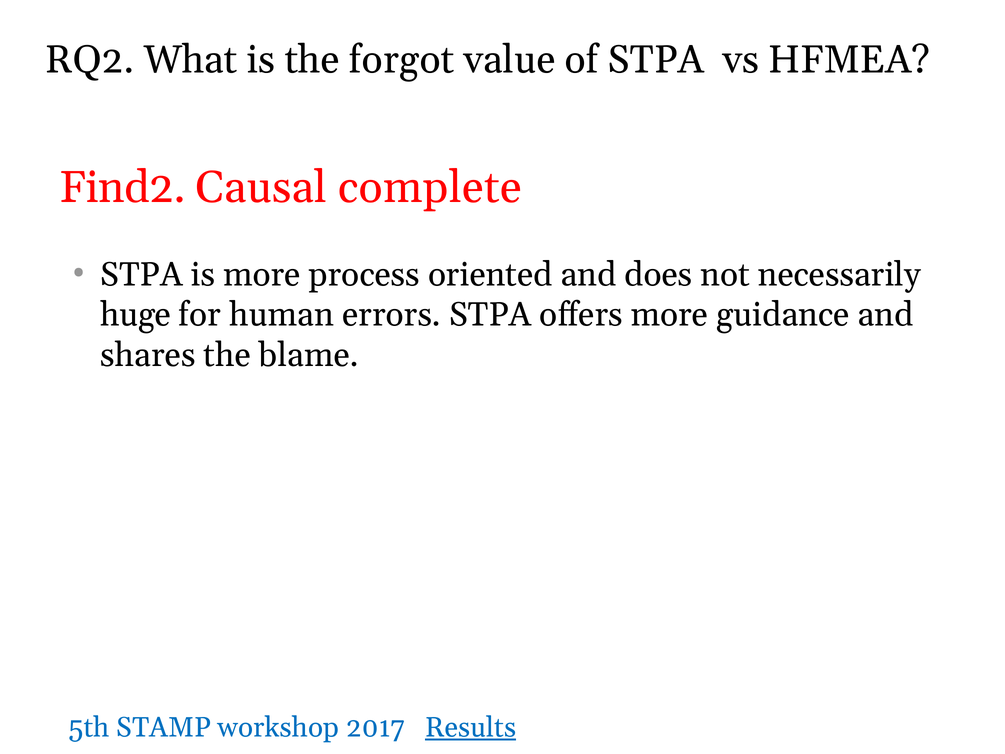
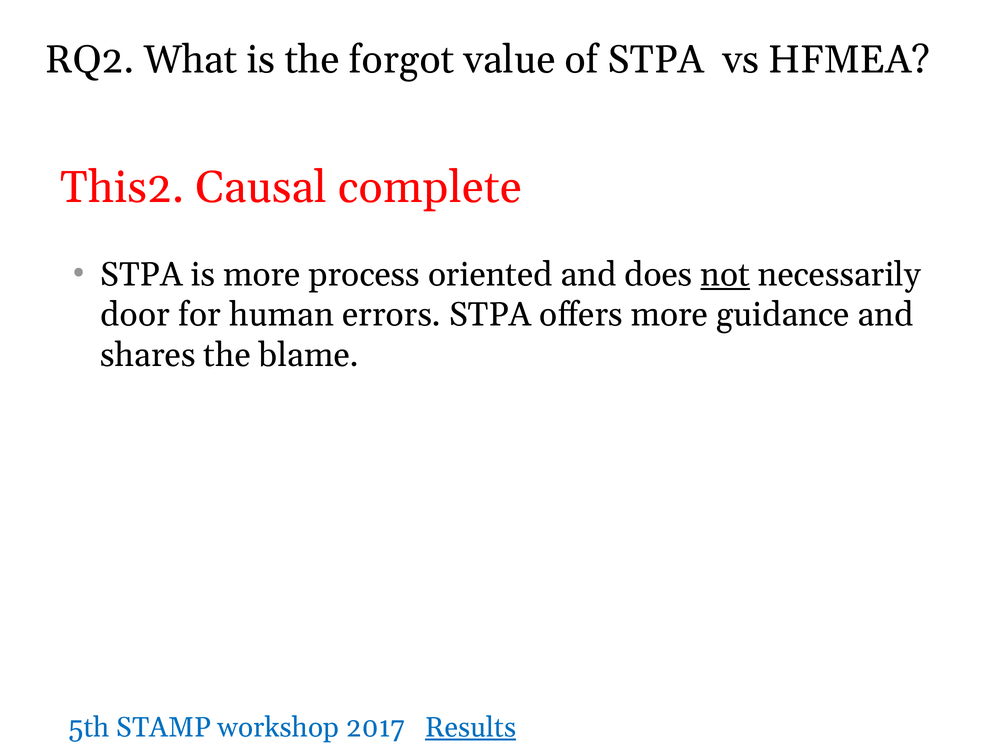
Find2: Find2 -> This2 (122, 187)
not underline: none -> present (725, 275)
huge: huge -> door (135, 315)
